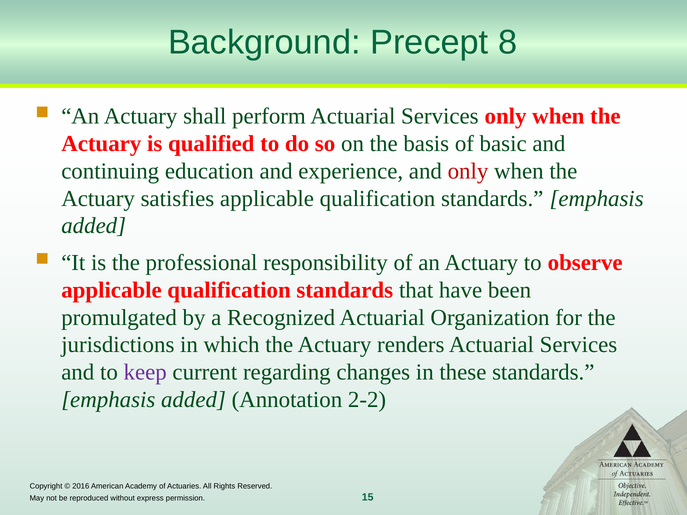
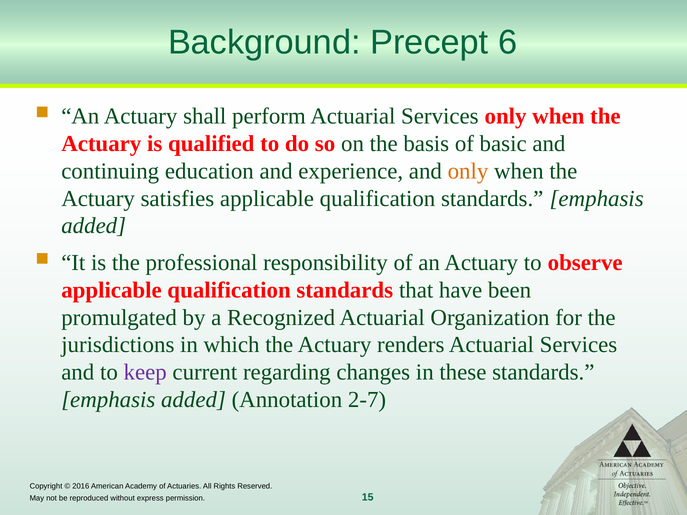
8: 8 -> 6 (508, 42)
only colour: red -> orange (468, 171)
2-2: 2-2 -> 2-7 (367, 400)
